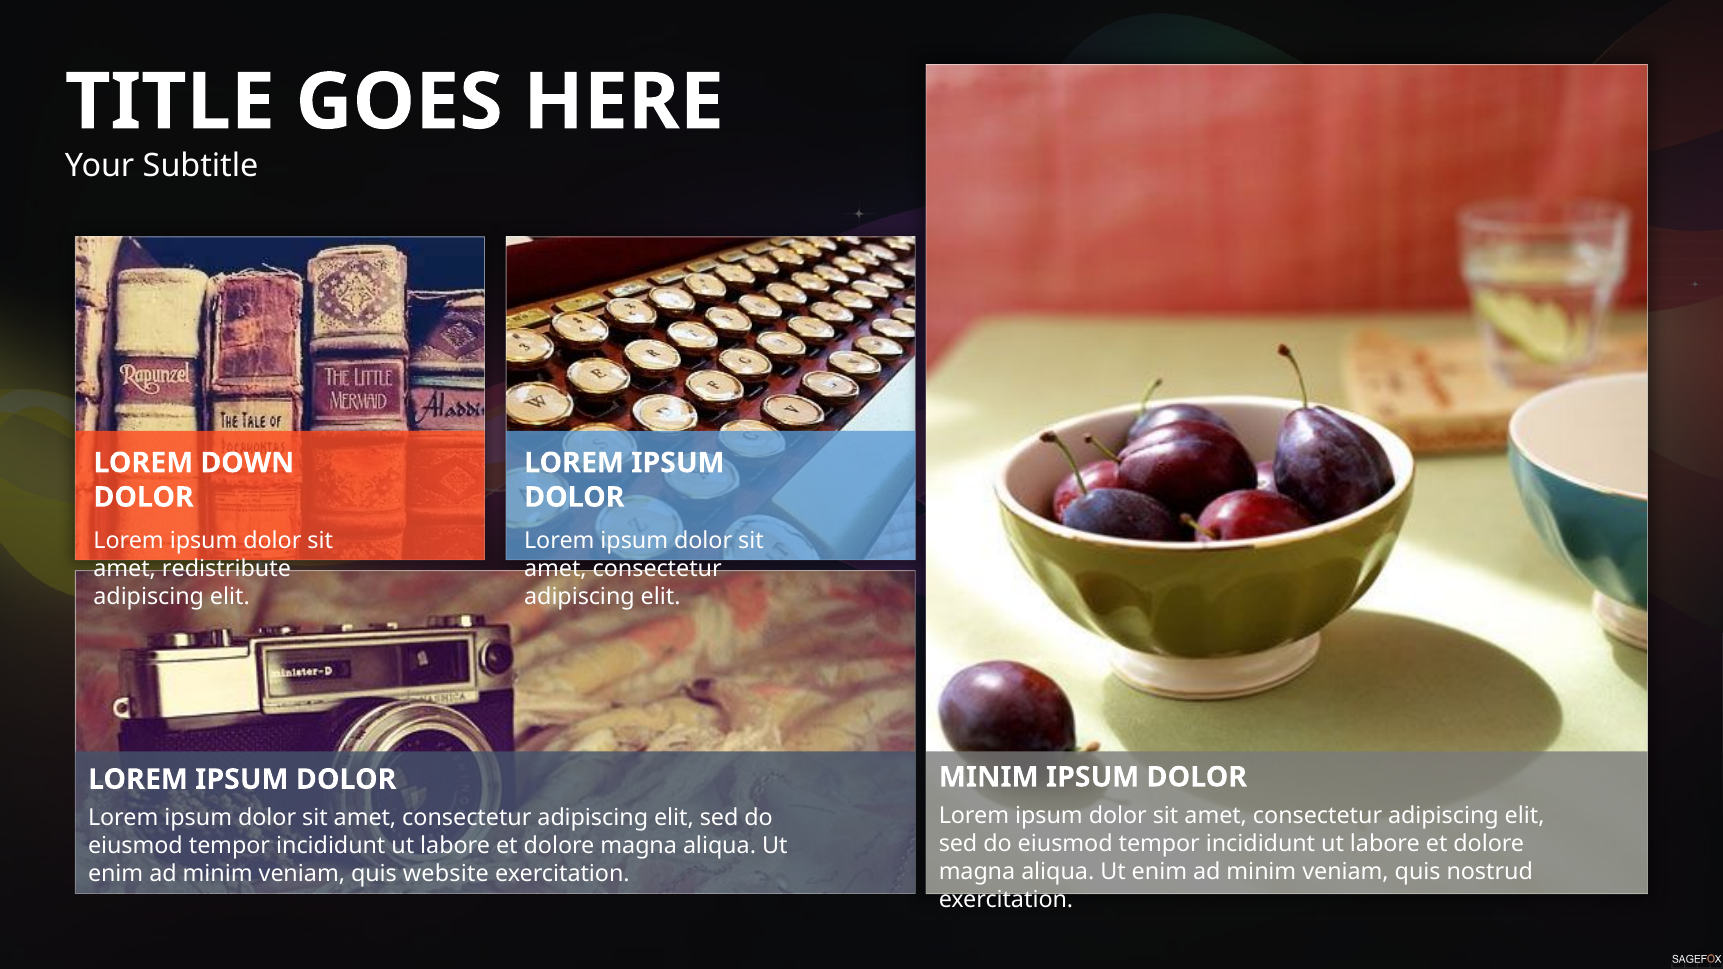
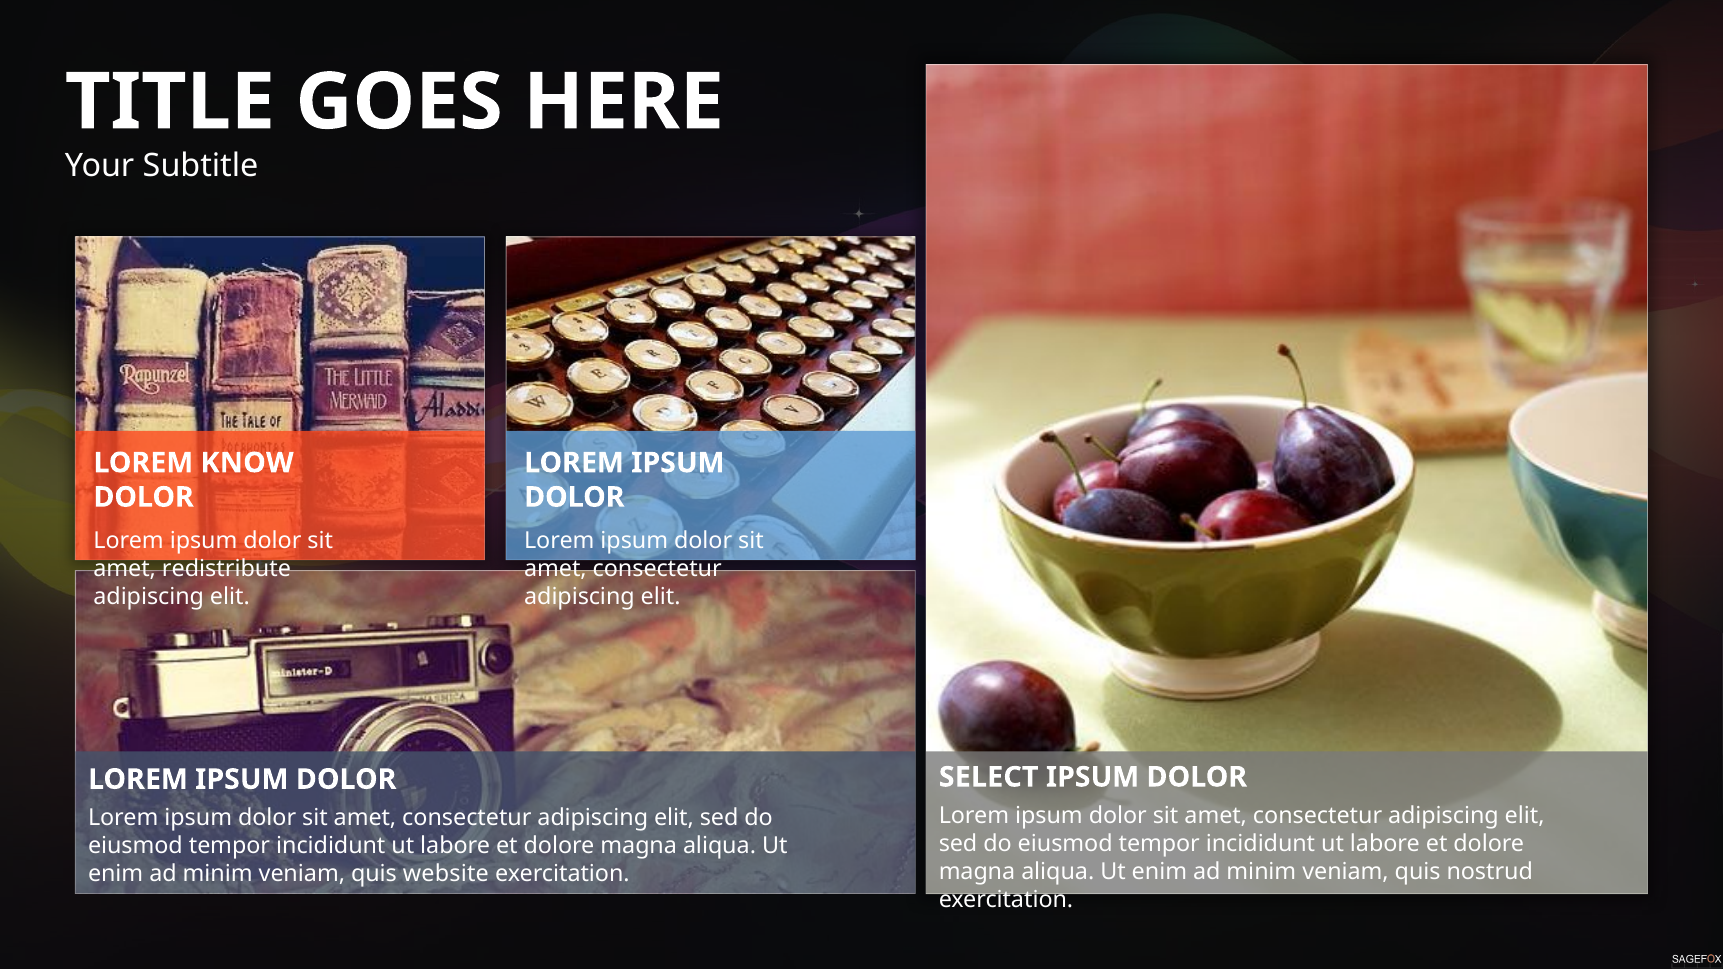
DOWN: DOWN -> KNOW (247, 463)
MINIM: MINIM -> SELECT (989, 777)
